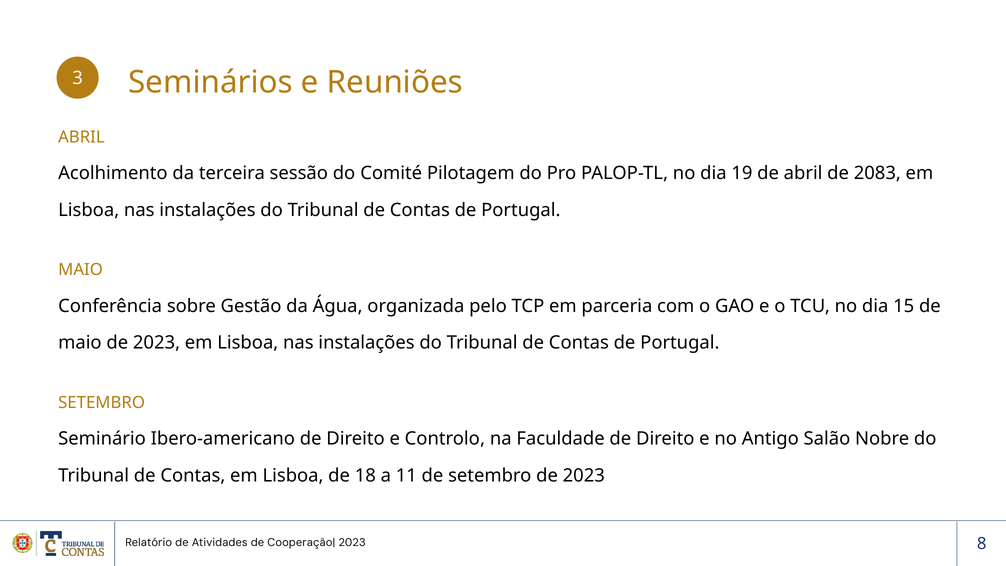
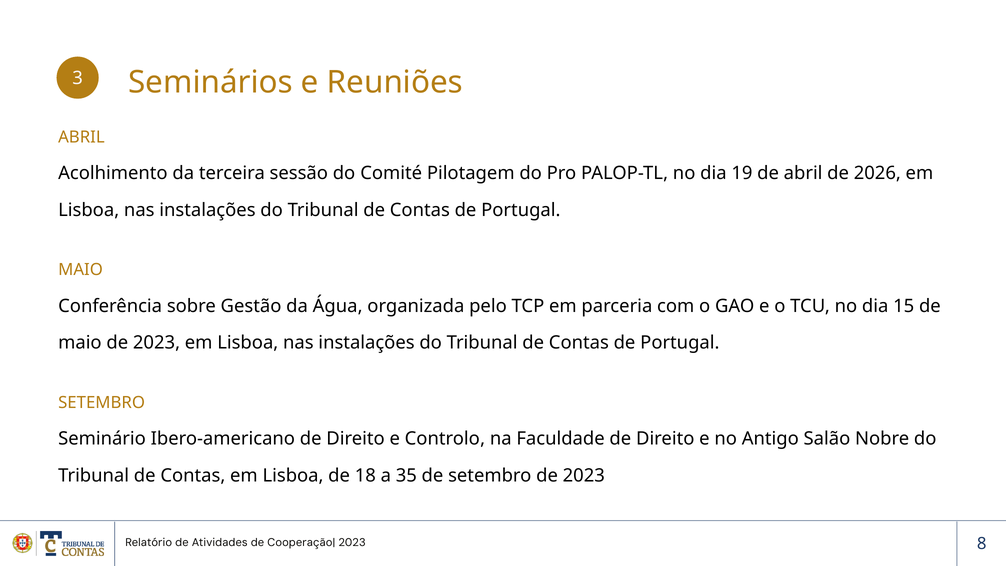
2083: 2083 -> 2026 (877, 173)
11: 11 -> 35 (406, 476)
